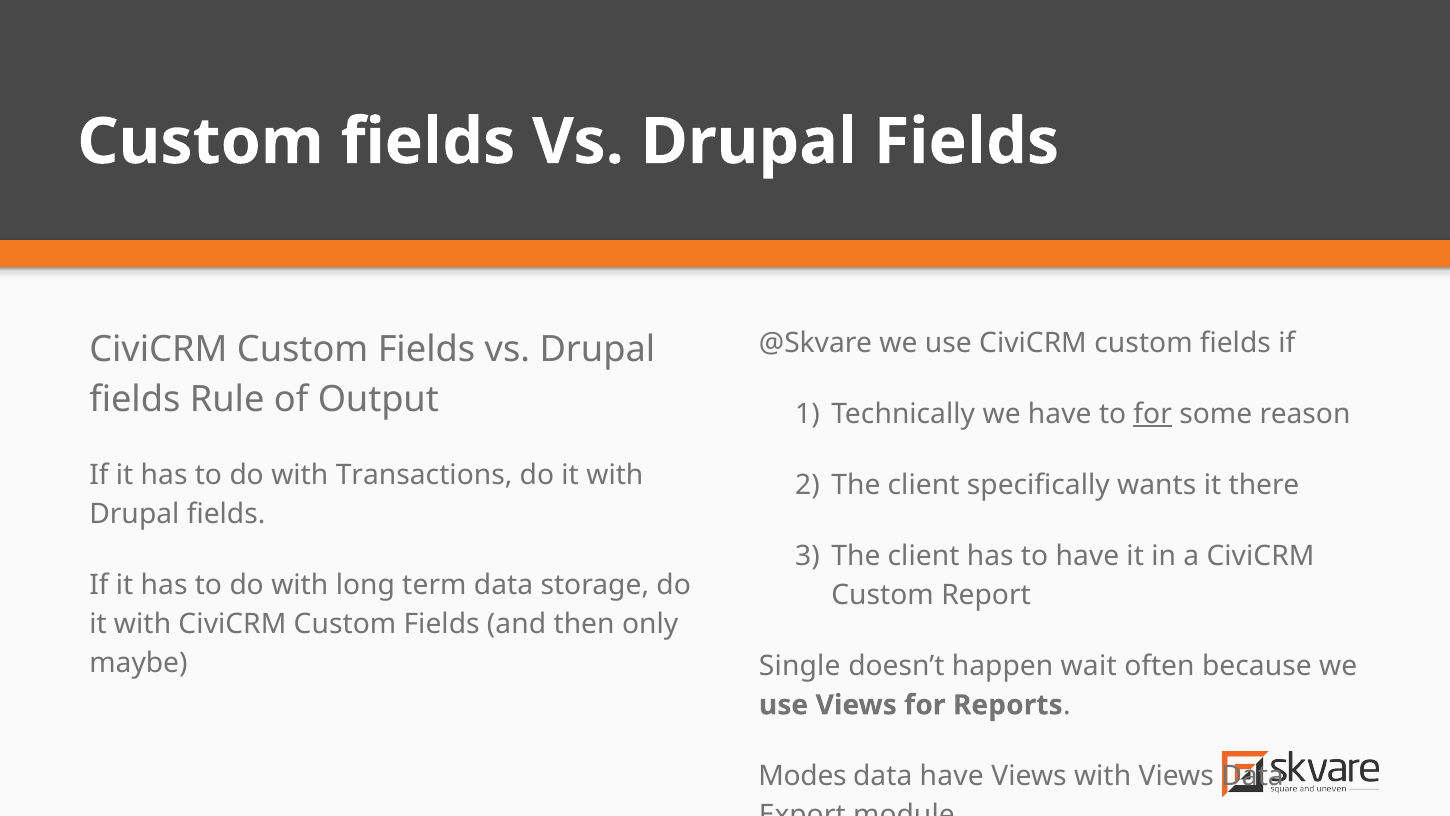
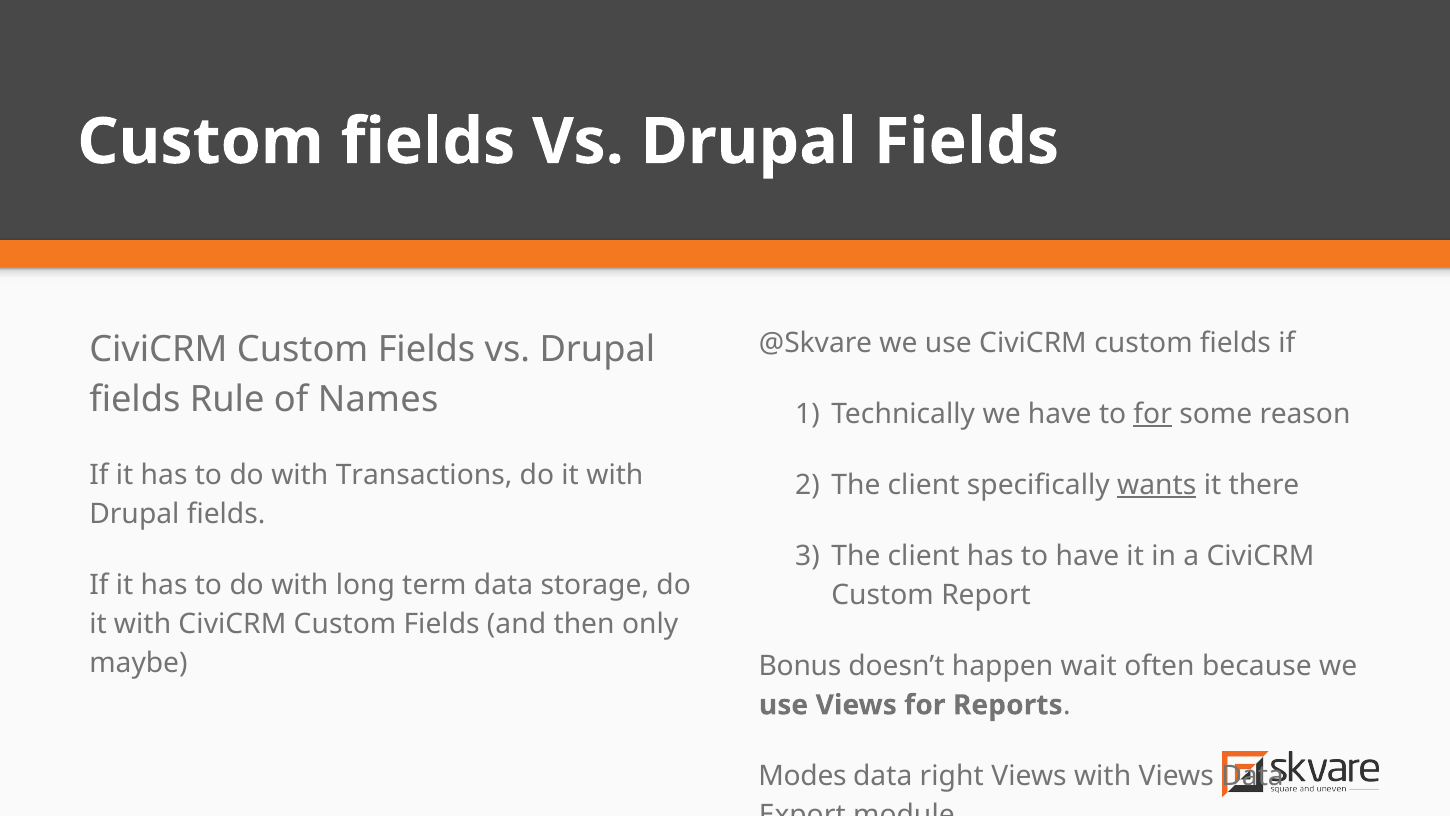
Output: Output -> Names (378, 400)
wants underline: none -> present (1157, 485)
Single: Single -> Bonus (800, 666)
data have: have -> right (952, 776)
